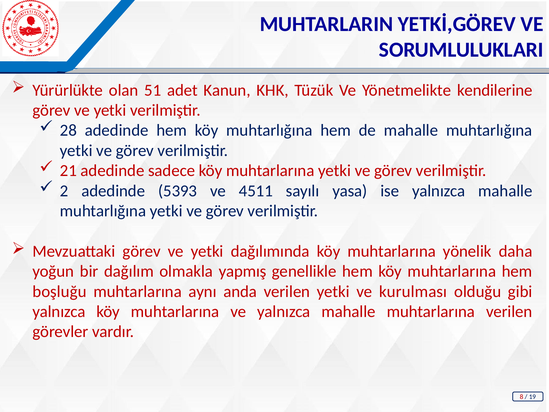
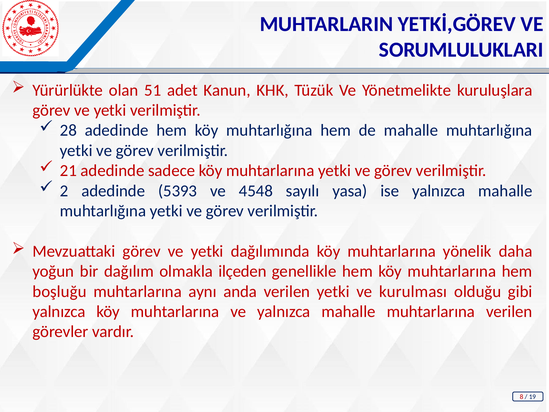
kendilerine: kendilerine -> kuruluşlara (495, 90)
4511: 4511 -> 4548 (256, 191)
yapmış: yapmış -> ilçeden (243, 271)
